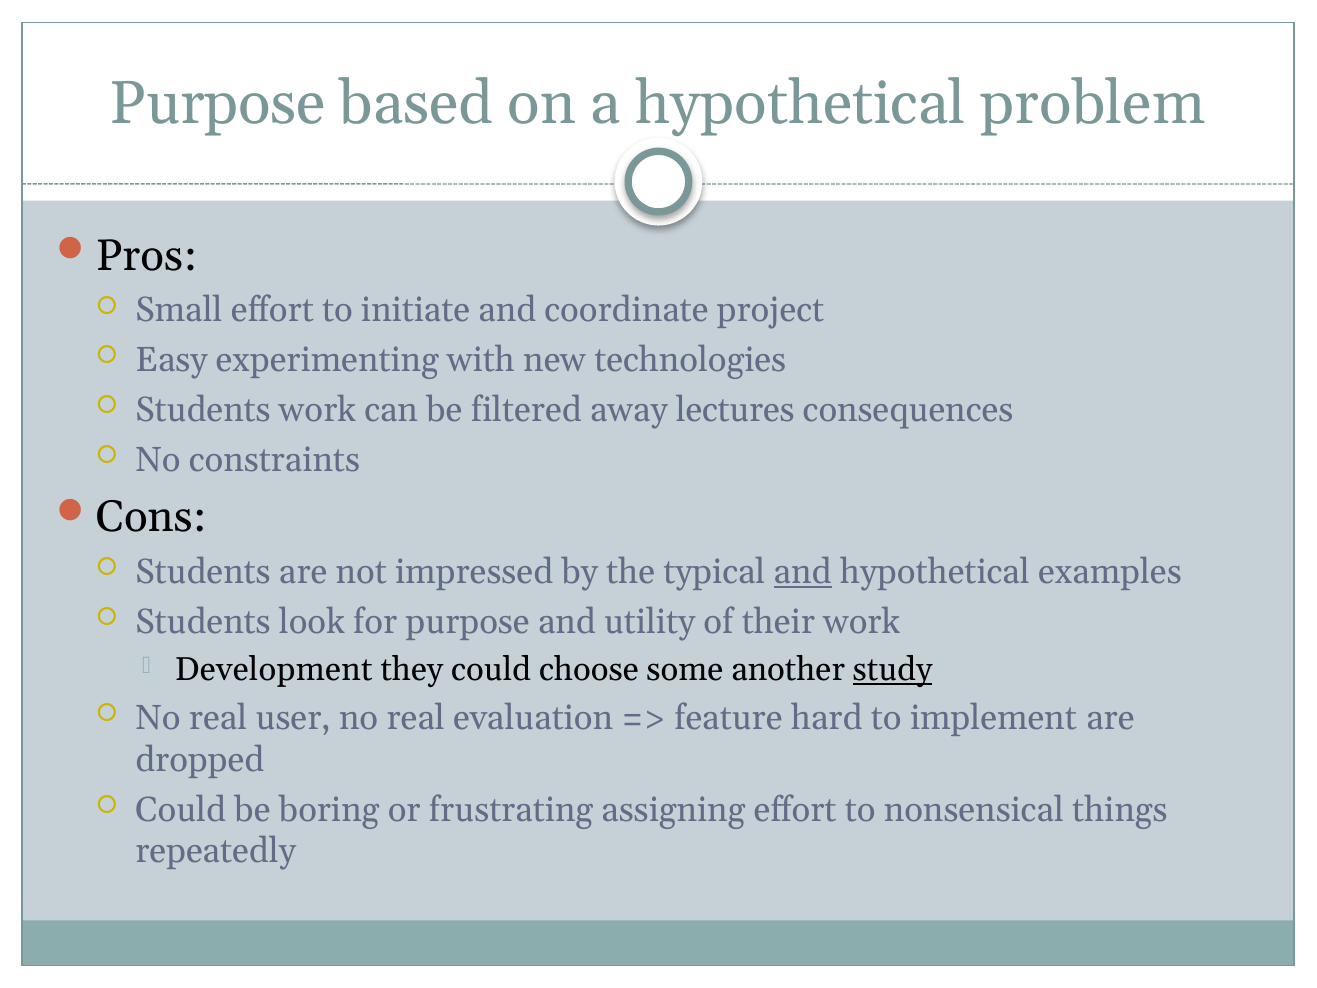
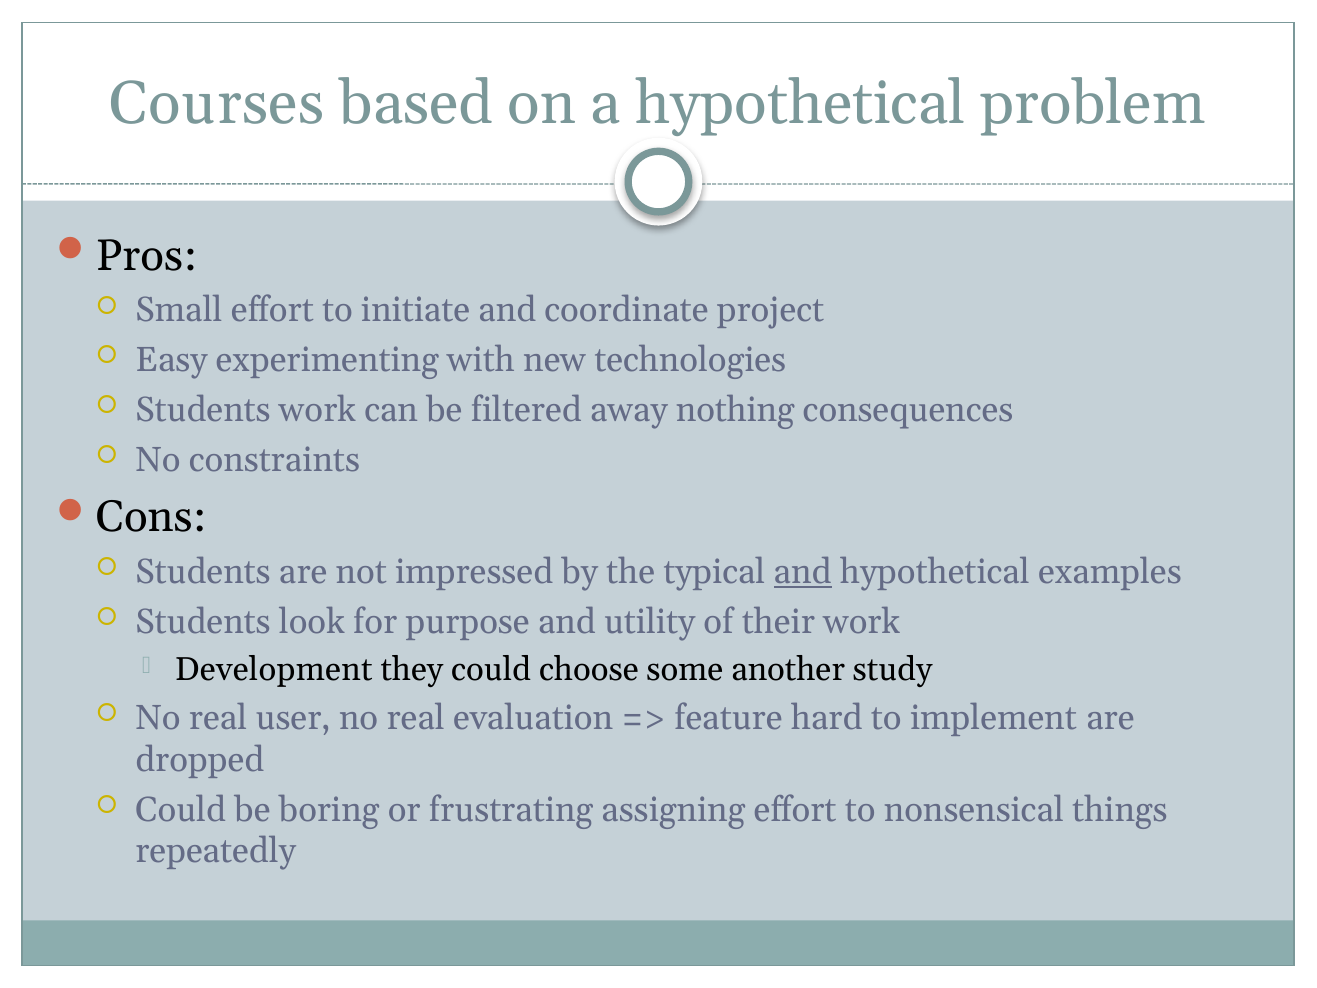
Purpose: Purpose -> Courses (217, 104)
lectures: lectures -> nothing (735, 410)
study underline: present -> none (893, 669)
